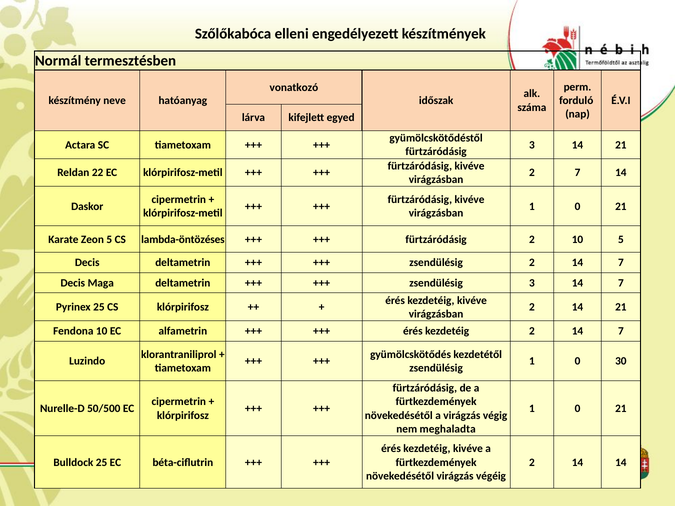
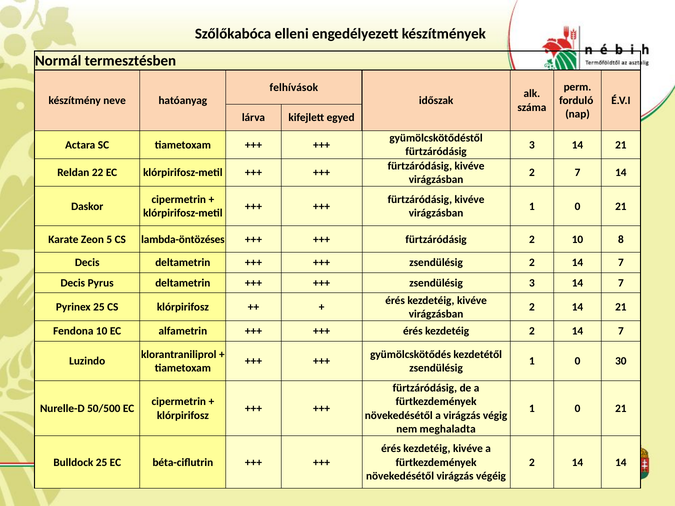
vonatkozó: vonatkozó -> felhívások (294, 87)
10 5: 5 -> 8 (621, 239)
Maga: Maga -> Pyrus (101, 283)
